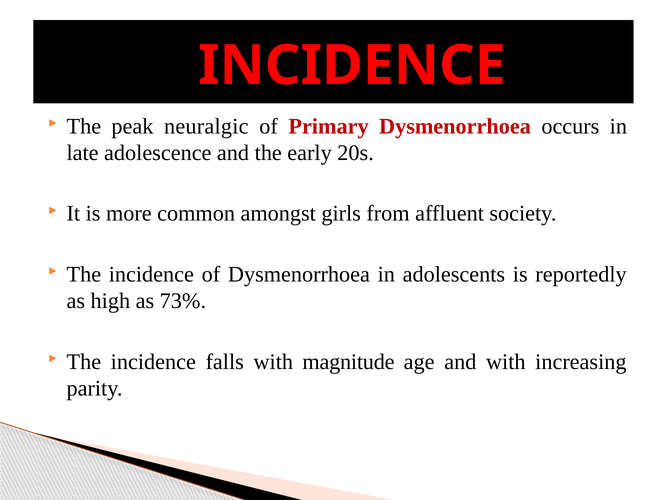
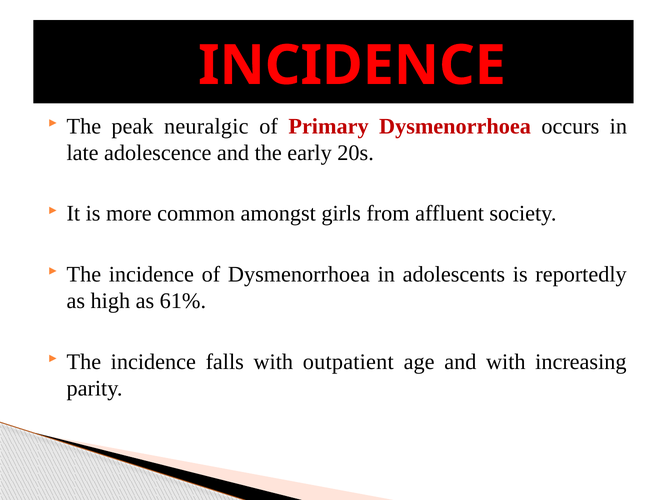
73%: 73% -> 61% (183, 301)
magnitude: magnitude -> outpatient (348, 362)
